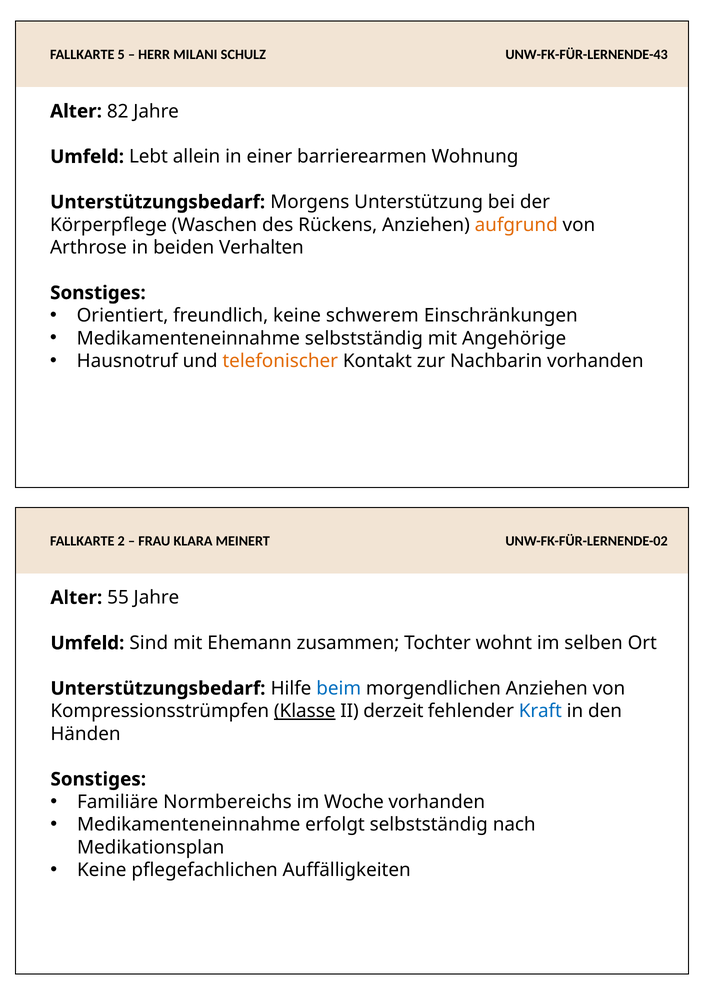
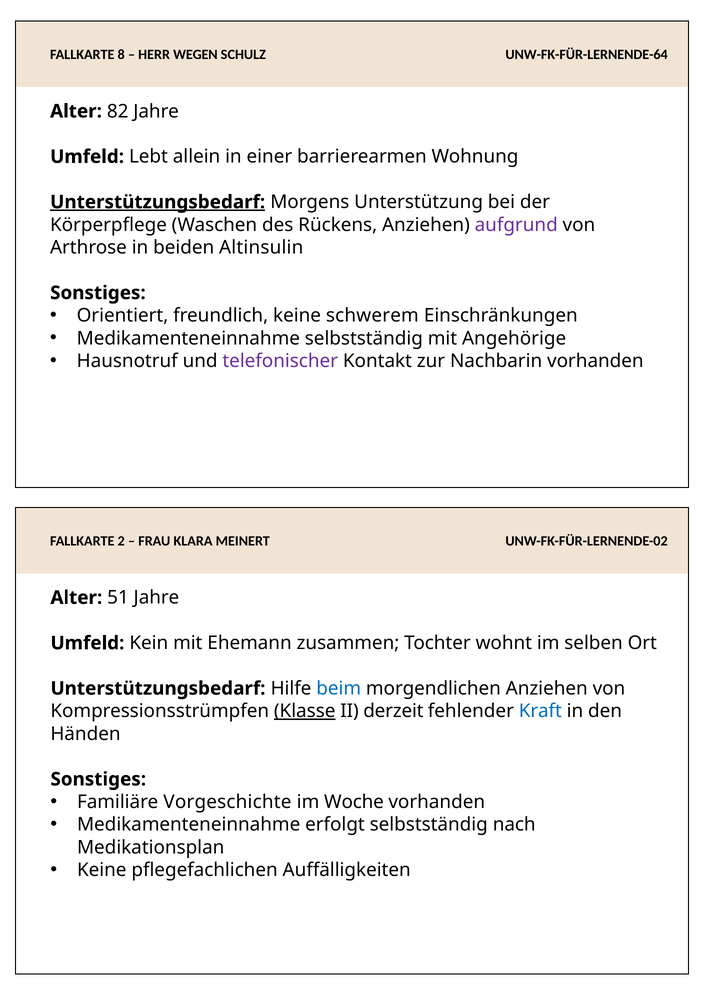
5: 5 -> 8 (121, 55)
MILANI: MILANI -> WEGEN (195, 55)
UNW-FK-FÜR-LERNENDE-43: UNW-FK-FÜR-LERNENDE-43 -> UNW-FK-FÜR-LERNENDE-64 (587, 55)
Unterstützungsbedarf underline: none -> present (158, 202)
aufgrund colour: orange -> purple (516, 225)
Verhalten: Verhalten -> Altinsulin (261, 248)
telefonischer colour: orange -> purple (280, 361)
55: 55 -> 51 (118, 598)
Sind: Sind -> Kein (149, 643)
Normbereichs: Normbereichs -> Vorgeschichte (227, 802)
